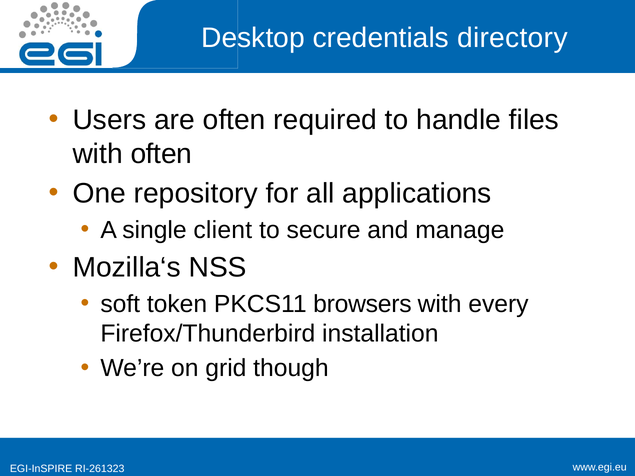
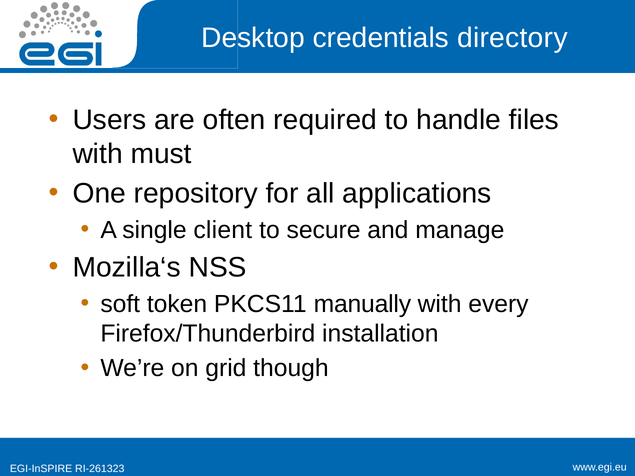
with often: often -> must (161, 154)
browsers: browsers -> manually (362, 304)
